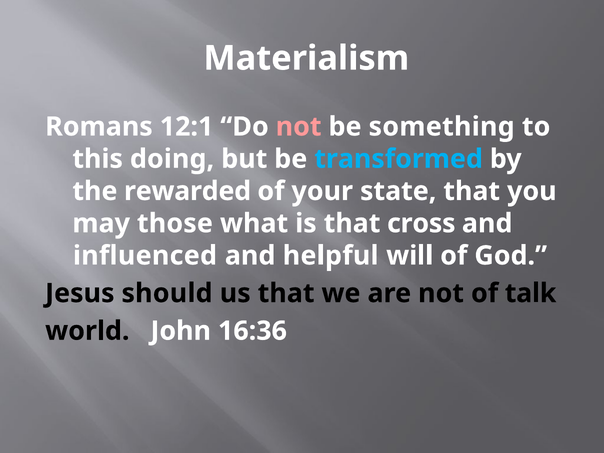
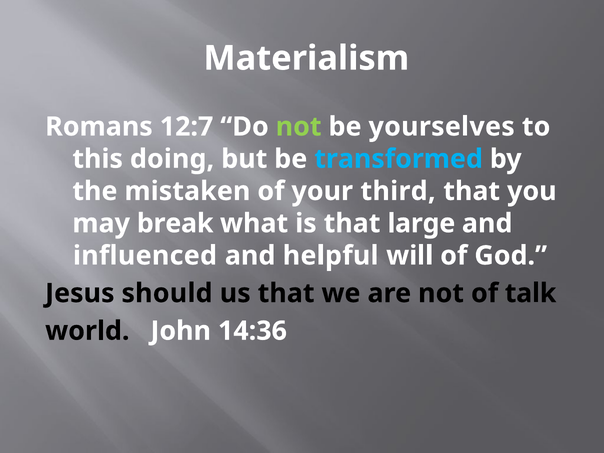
12:1: 12:1 -> 12:7 (187, 127)
not colour: pink -> light green (299, 127)
something: something -> yourselves (442, 127)
rewarded: rewarded -> mistaken (187, 191)
state: state -> third (398, 191)
those: those -> break (175, 223)
cross: cross -> large (421, 223)
16:36: 16:36 -> 14:36 (252, 331)
